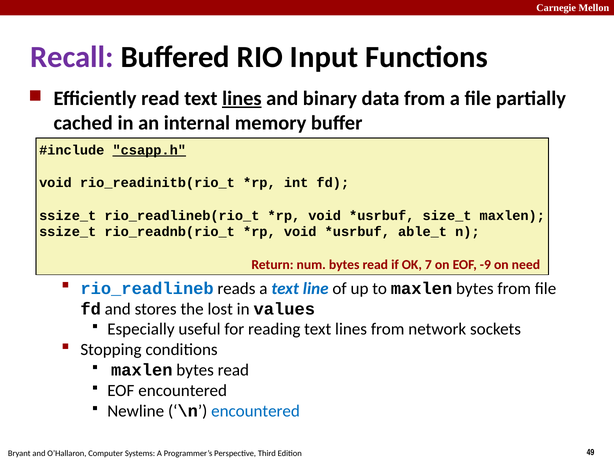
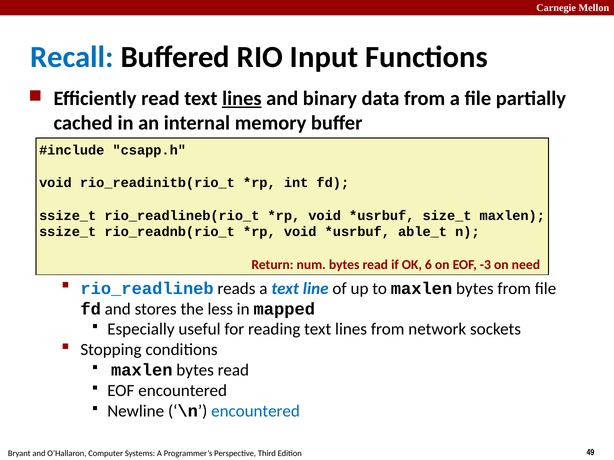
Recall colour: purple -> blue (72, 57)
csapp.h underline: present -> none (149, 150)
7: 7 -> 6 (428, 265)
-9: -9 -> -3 (485, 265)
lost: lost -> less (220, 309)
values: values -> mapped (284, 309)
